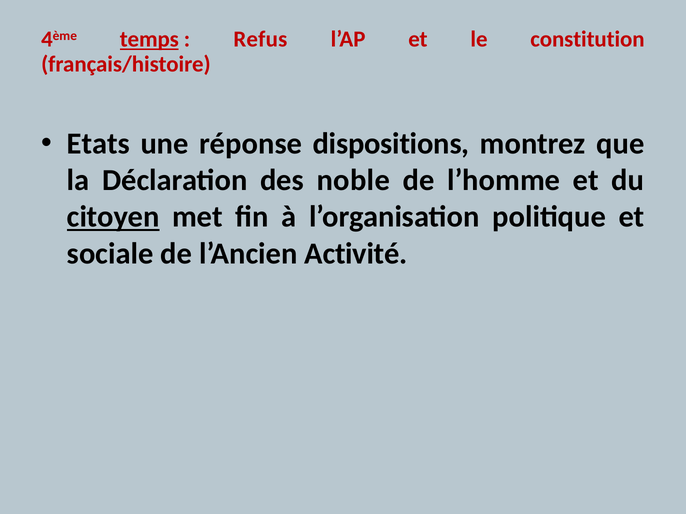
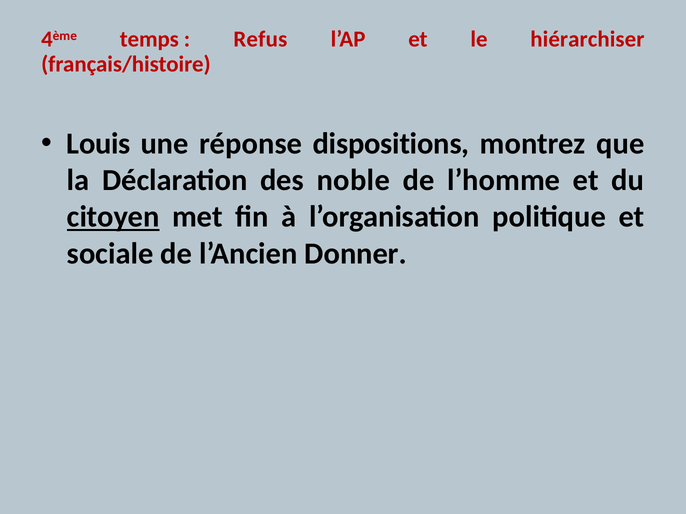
temps underline: present -> none (149, 39)
constitution: constitution -> hiérarchiser (587, 39)
Etats: Etats -> Louis (98, 144)
Activité: Activité -> Donner (356, 254)
